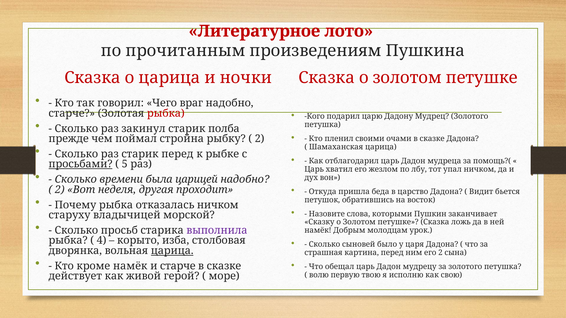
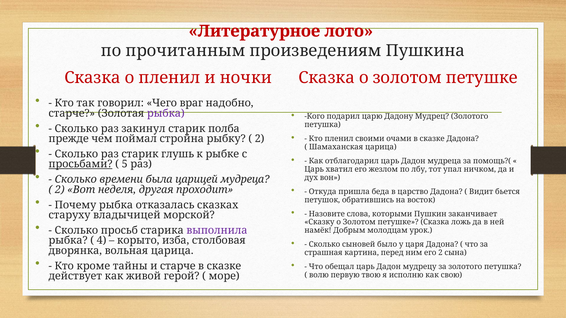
о царица: царица -> пленил (169, 78)
рыбка colour: red -> purple (166, 113)
старик перед: перед -> глушь (178, 154)
царицей надобно: надобно -> мудреца (245, 180)
отказалась ничком: ничком -> сказках (218, 205)
царица underline: present -> none (172, 251)
кроме намёк: намёк -> тайны (130, 266)
